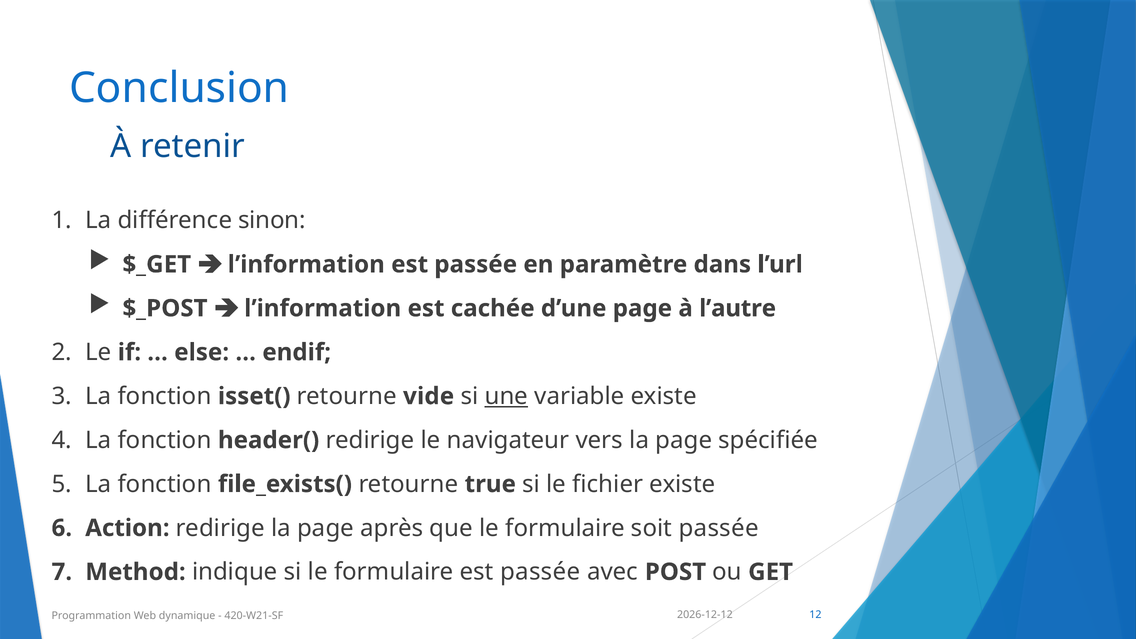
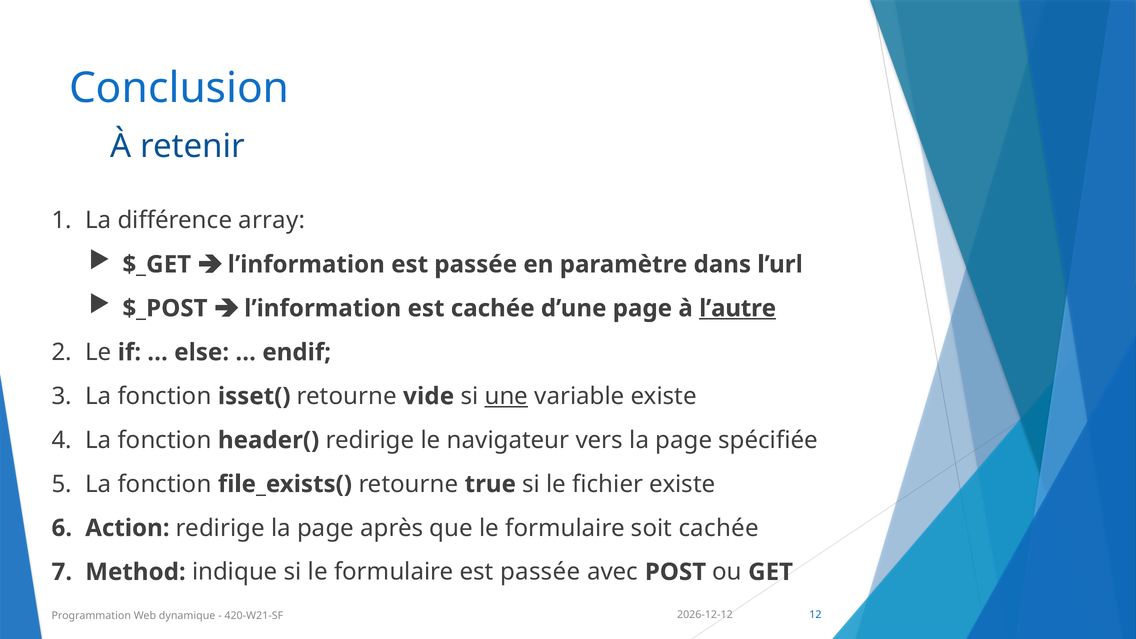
sinon: sinon -> array (272, 220)
l’autre underline: none -> present (738, 308)
soit passée: passée -> cachée (719, 528)
